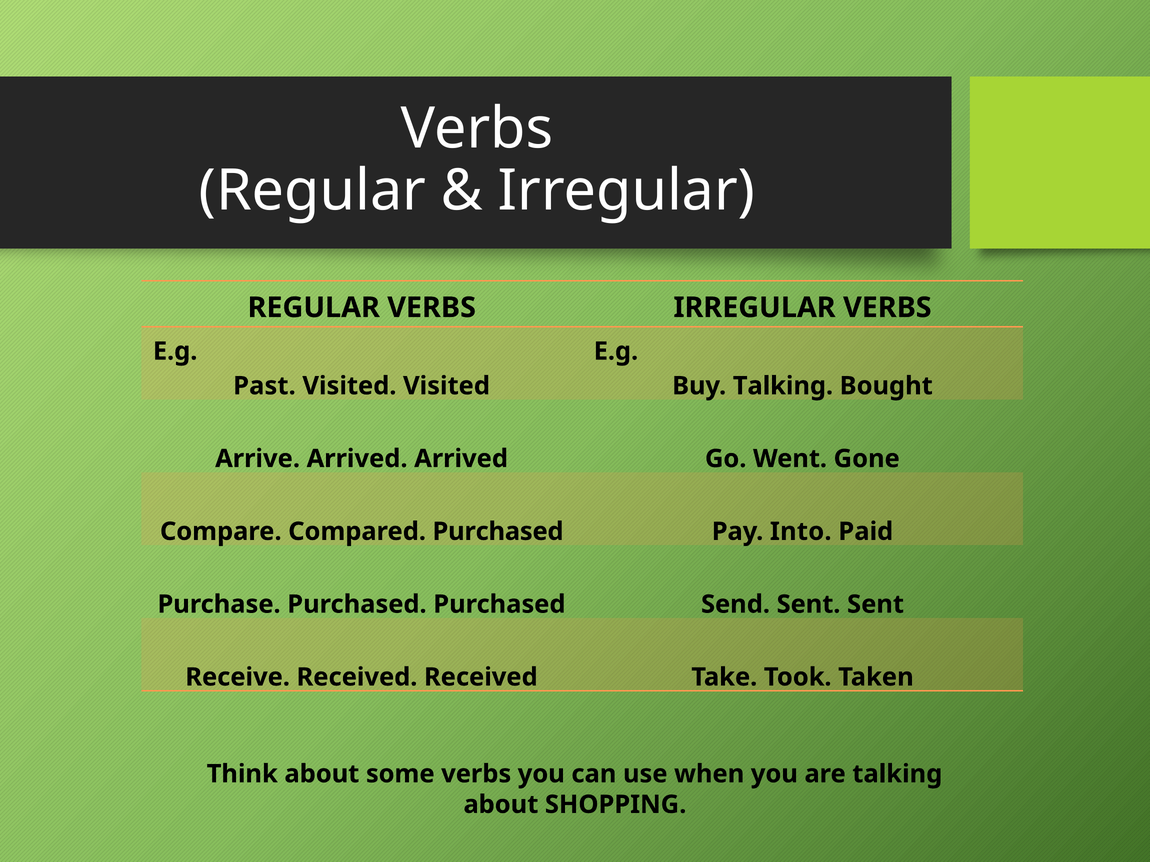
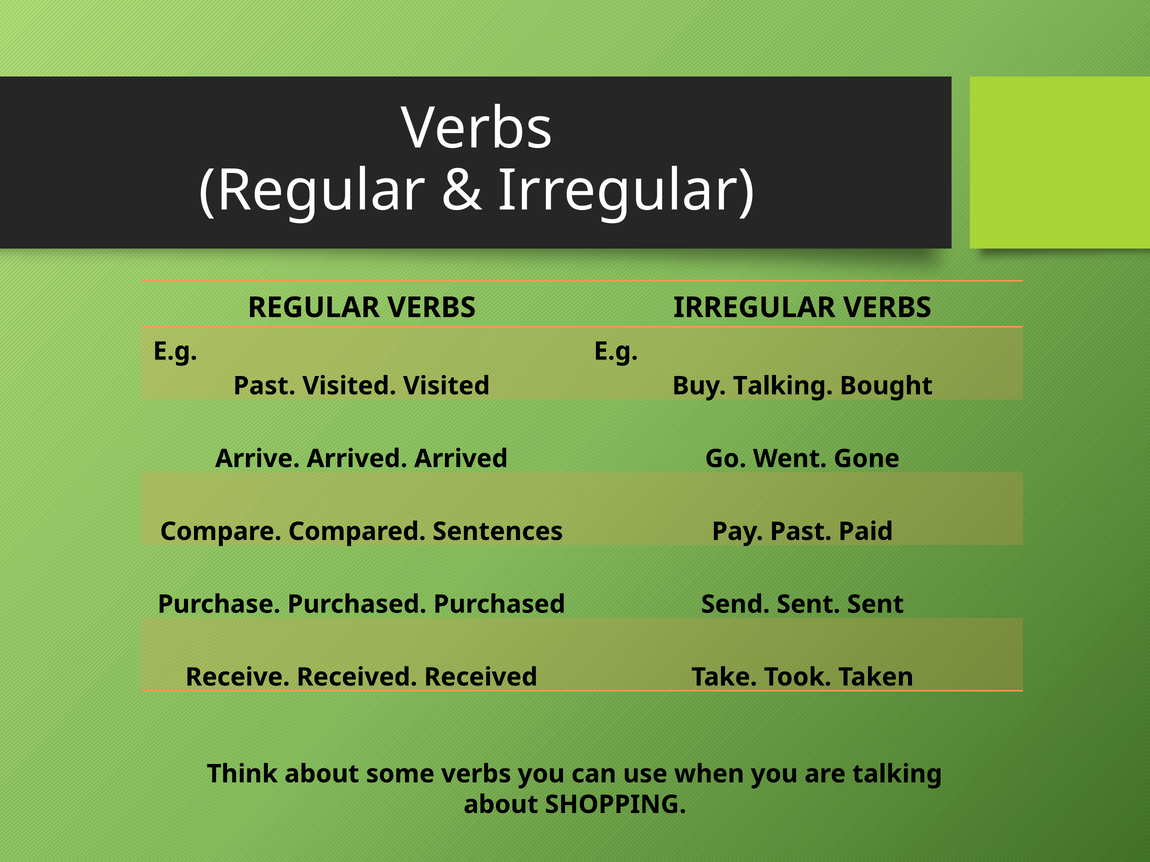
Compared Purchased: Purchased -> Sentences (498, 532)
Pay Into: Into -> Past (801, 532)
